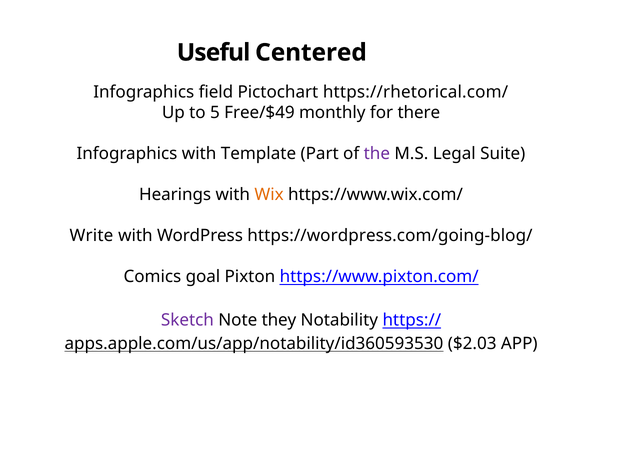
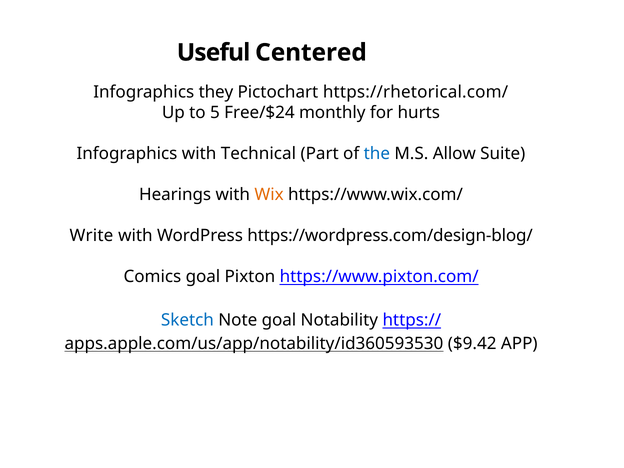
field: field -> they (216, 92)
Free/$49: Free/$49 -> Free/$24 (259, 113)
there: there -> hurts (419, 113)
Template: Template -> Technical (258, 154)
the colour: purple -> blue (377, 154)
Legal: Legal -> Allow (454, 154)
https://wordpress.com/going-blog/: https://wordpress.com/going-blog/ -> https://wordpress.com/design-blog/ (390, 236)
Sketch colour: purple -> blue (187, 320)
Note they: they -> goal (279, 320)
$2.03: $2.03 -> $9.42 (472, 343)
